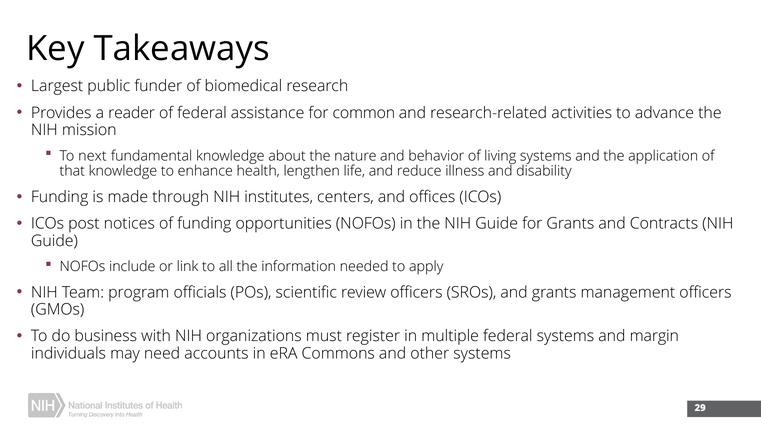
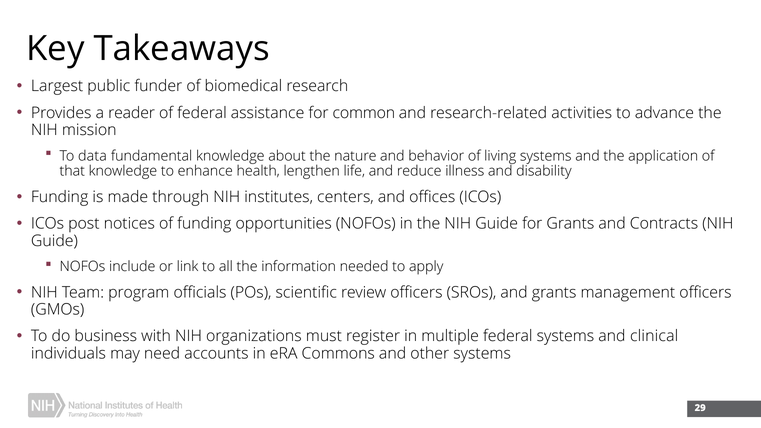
next: next -> data (92, 156)
margin: margin -> clinical (654, 336)
